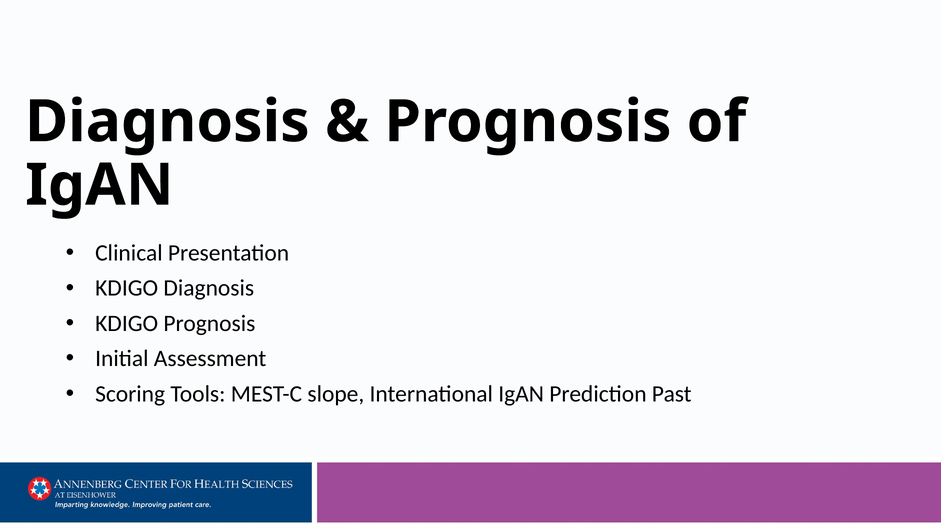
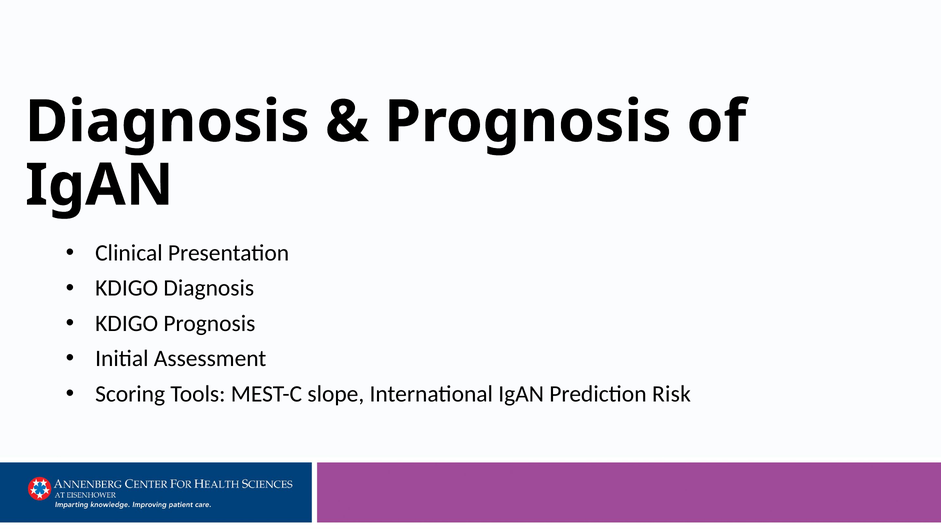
Past: Past -> Risk (671, 394)
